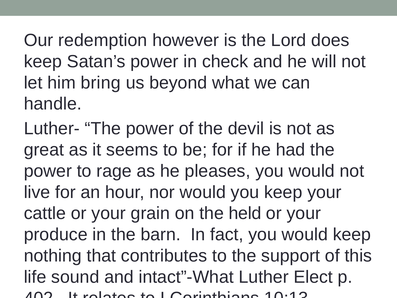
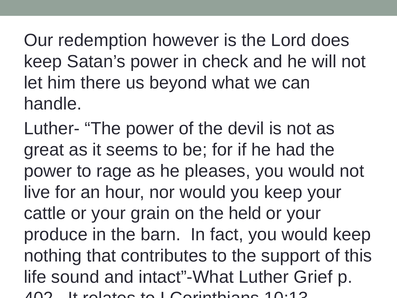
bring: bring -> there (101, 83)
Elect: Elect -> Grief (313, 277)
